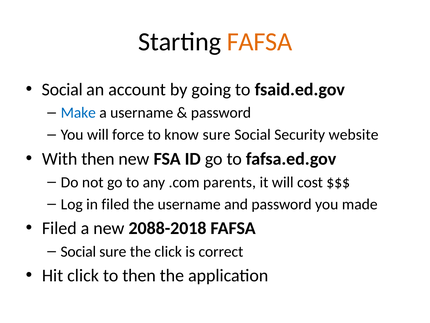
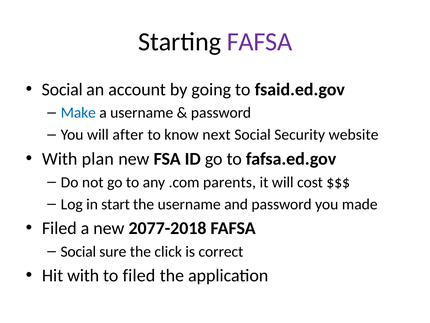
FAFSA colour: orange -> purple (260, 42)
force: force -> after (128, 135)
know sure: sure -> next (216, 135)
With then: then -> plan (98, 159)
in filed: filed -> start (116, 204)
2088-2018: 2088-2018 -> 2077-2018 (167, 228)
Hit click: click -> with (83, 275)
to then: then -> filed (139, 275)
